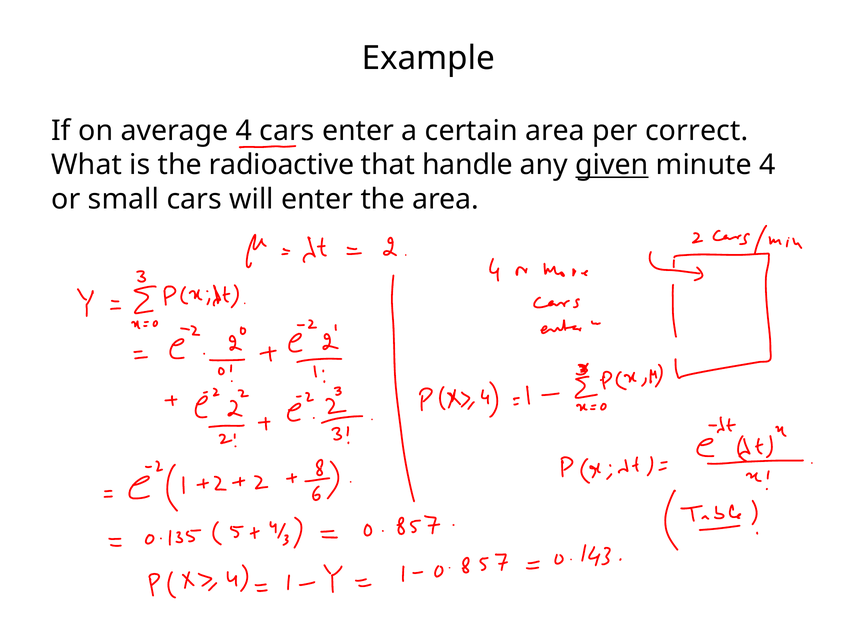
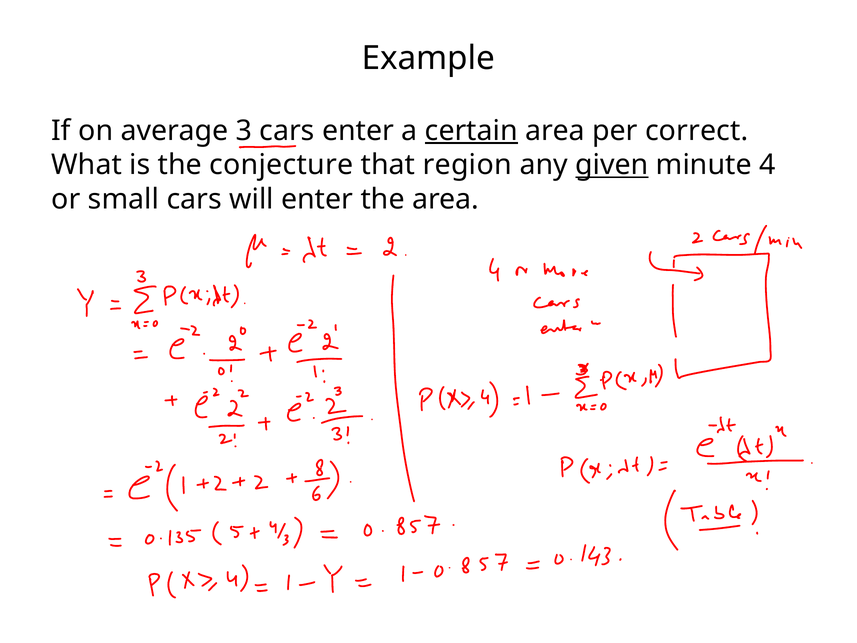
average 4: 4 -> 3 (244, 131)
certain underline: none -> present (471, 131)
radioactive: radioactive -> conjecture (281, 165)
handle: handle -> region (467, 165)
